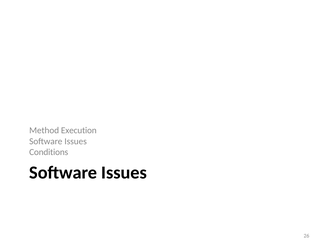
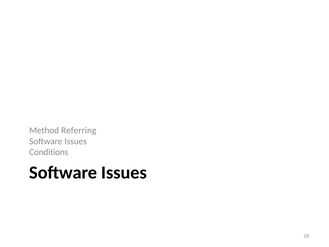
Execution: Execution -> Referring (79, 130)
